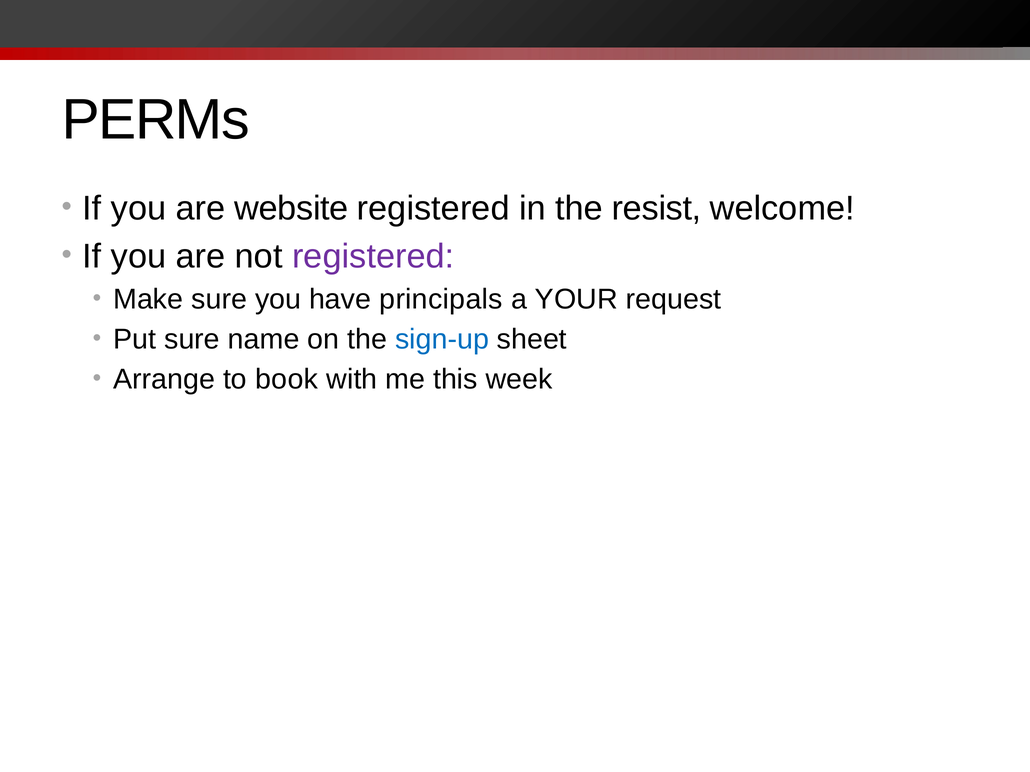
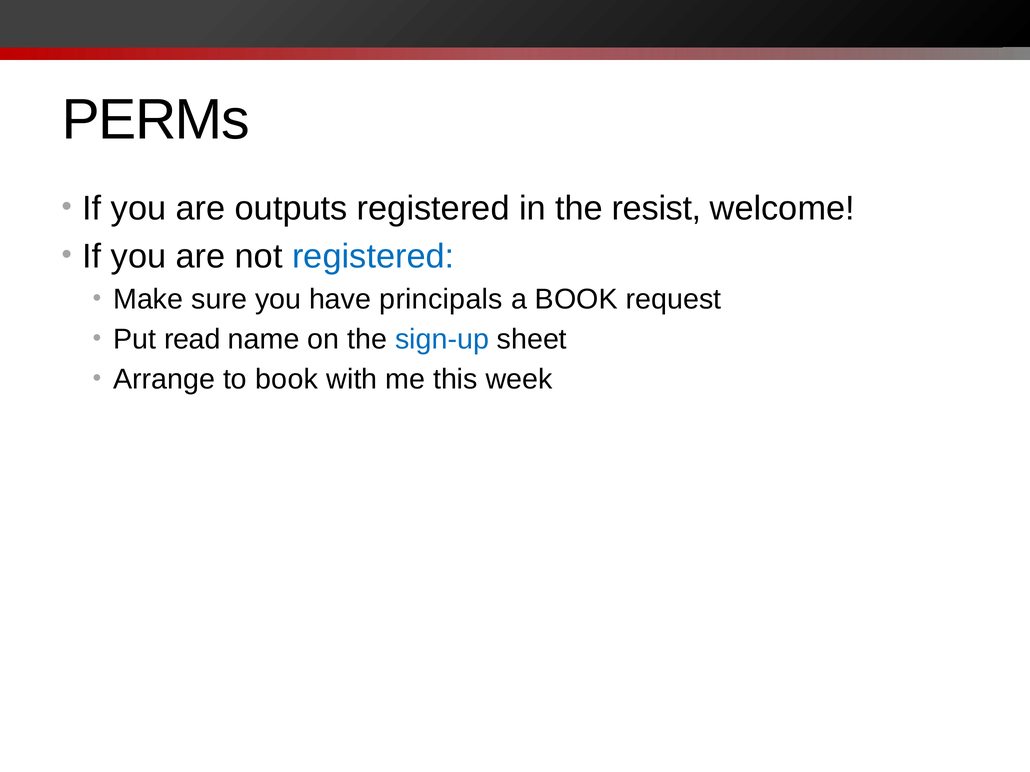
website: website -> outputs (291, 208)
registered colour: purple -> blue (373, 256)
a YOUR: YOUR -> BOOK (576, 300)
Put sure: sure -> read (192, 340)
